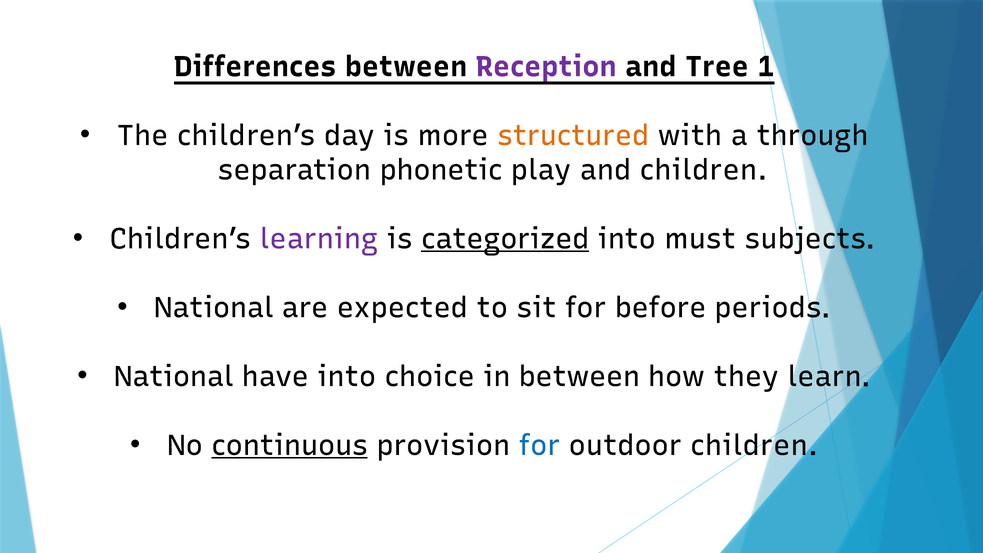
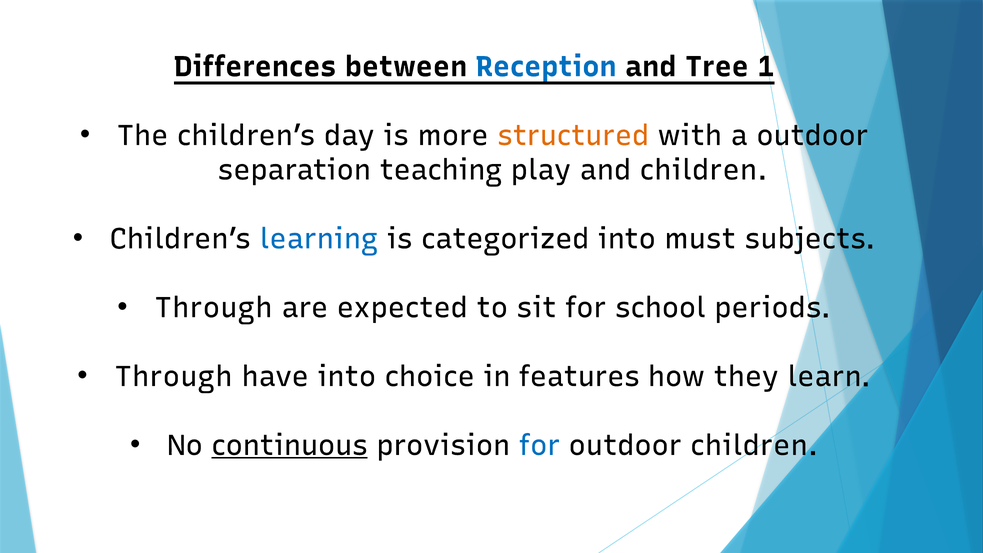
Reception colour: purple -> blue (546, 67)
a through: through -> outdoor (812, 136)
phonetic: phonetic -> teaching (441, 170)
learning colour: purple -> blue (319, 239)
categorized underline: present -> none (505, 239)
National: National -> Through (214, 308)
before: before -> school (660, 308)
National: National -> Through (173, 377)
in between: between -> features (579, 377)
